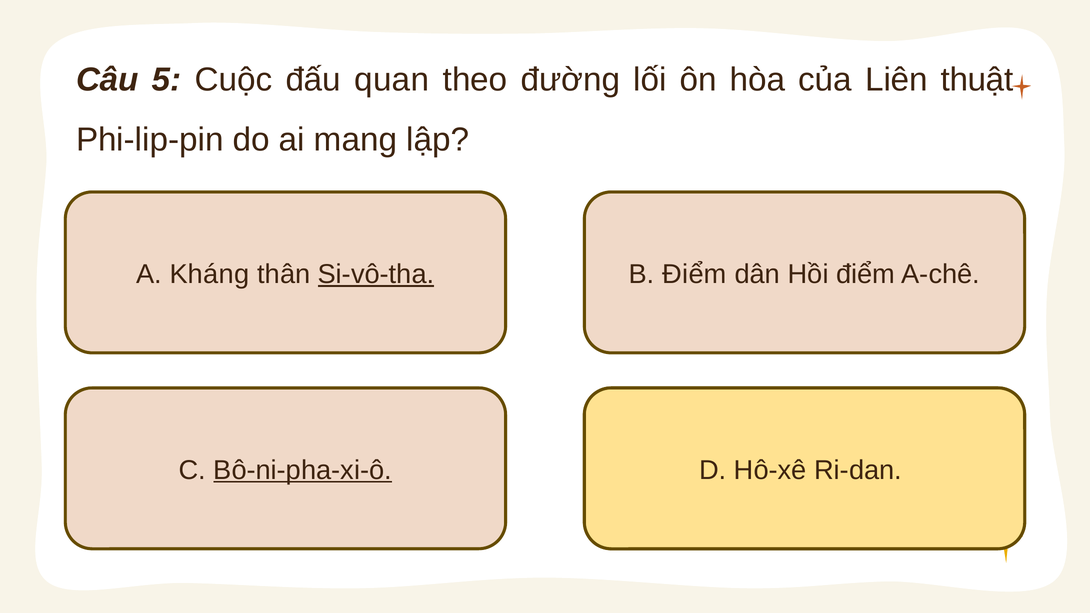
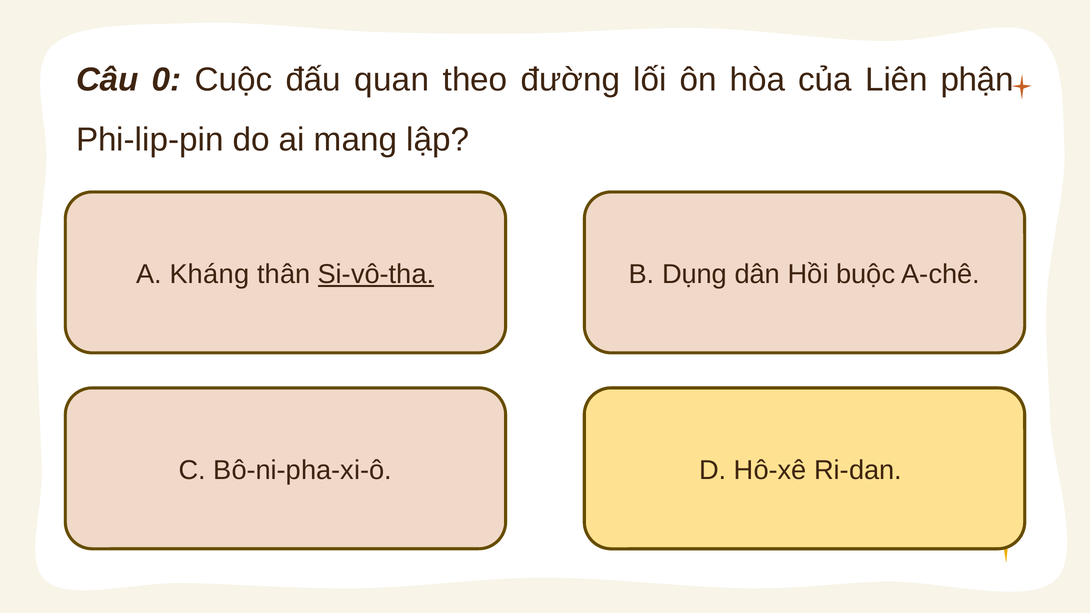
5: 5 -> 0 (167, 80)
thuật: thuật -> phận (977, 80)
B Điểm: Điểm -> Dụng (695, 274)
Hồi điểm: điểm -> buộc (866, 274)
Bô-ni-pha-xi-ô underline: present -> none (303, 470)
